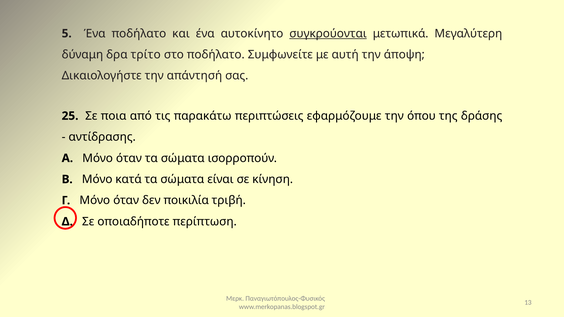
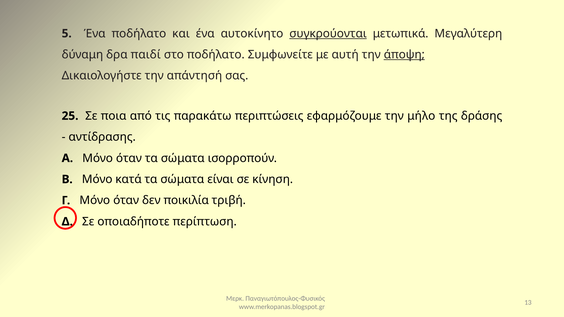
τρίτο: τρίτο -> παιδί (146, 55)
άποψη underline: none -> present (404, 55)
όπου: όπου -> μήλο (421, 116)
